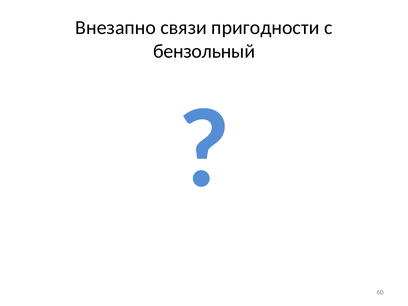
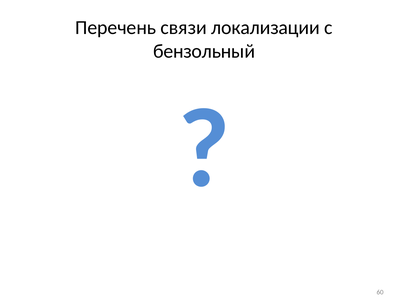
Внезапно: Внезапно -> Перечень (116, 28)
пригодности: пригодности -> локализации (266, 28)
